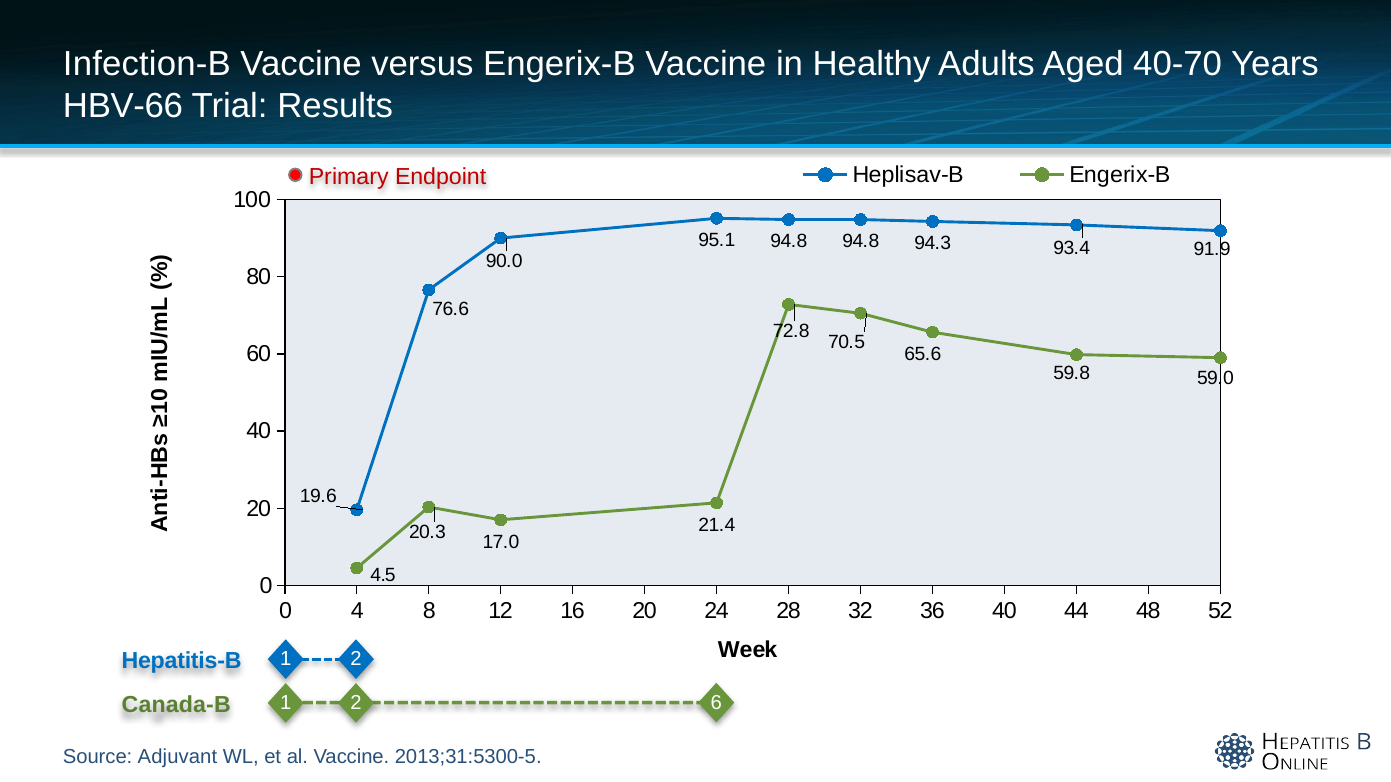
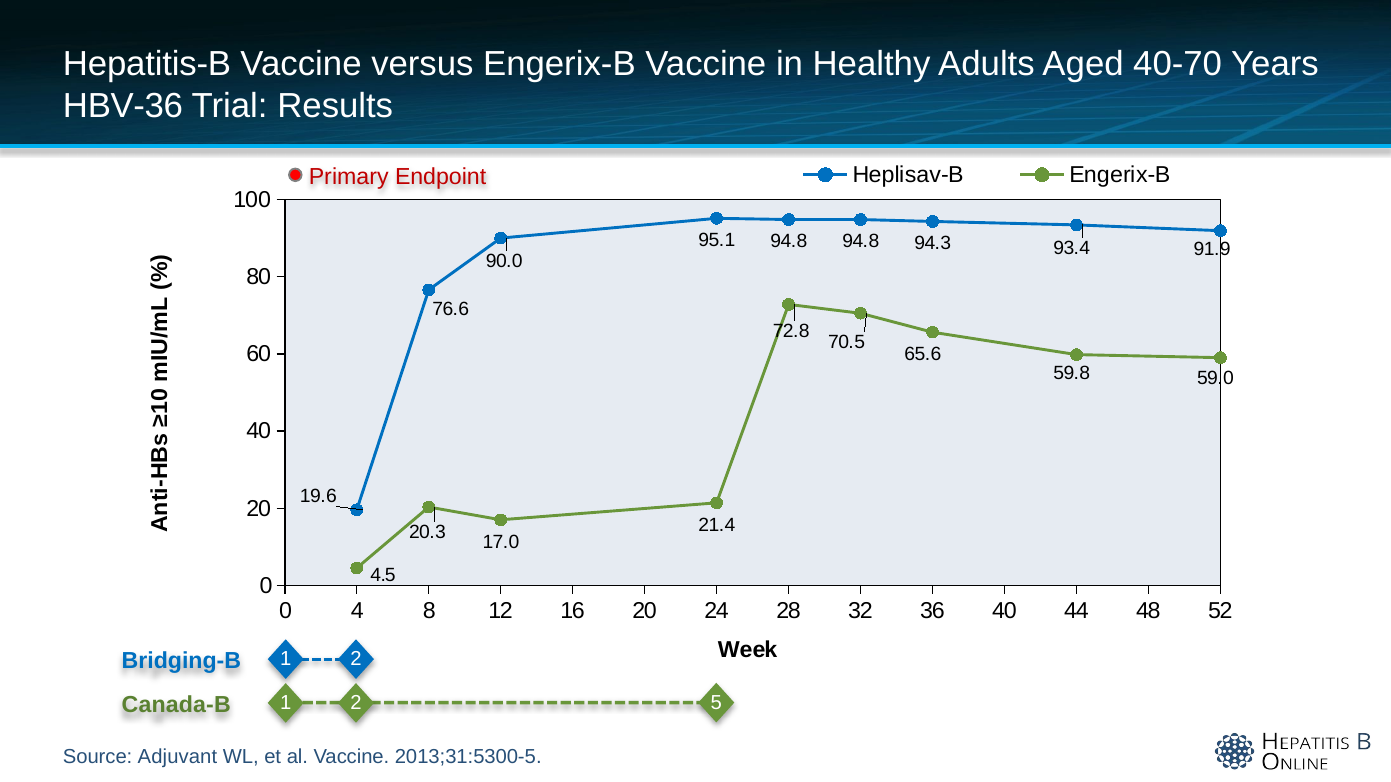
Infection-B: Infection-B -> Hepatitis-B (147, 64)
HBV-66: HBV-66 -> HBV-36 (123, 106)
Hepatitis-B: Hepatitis-B -> Bridging-B (181, 661)
6: 6 -> 5 (716, 703)
